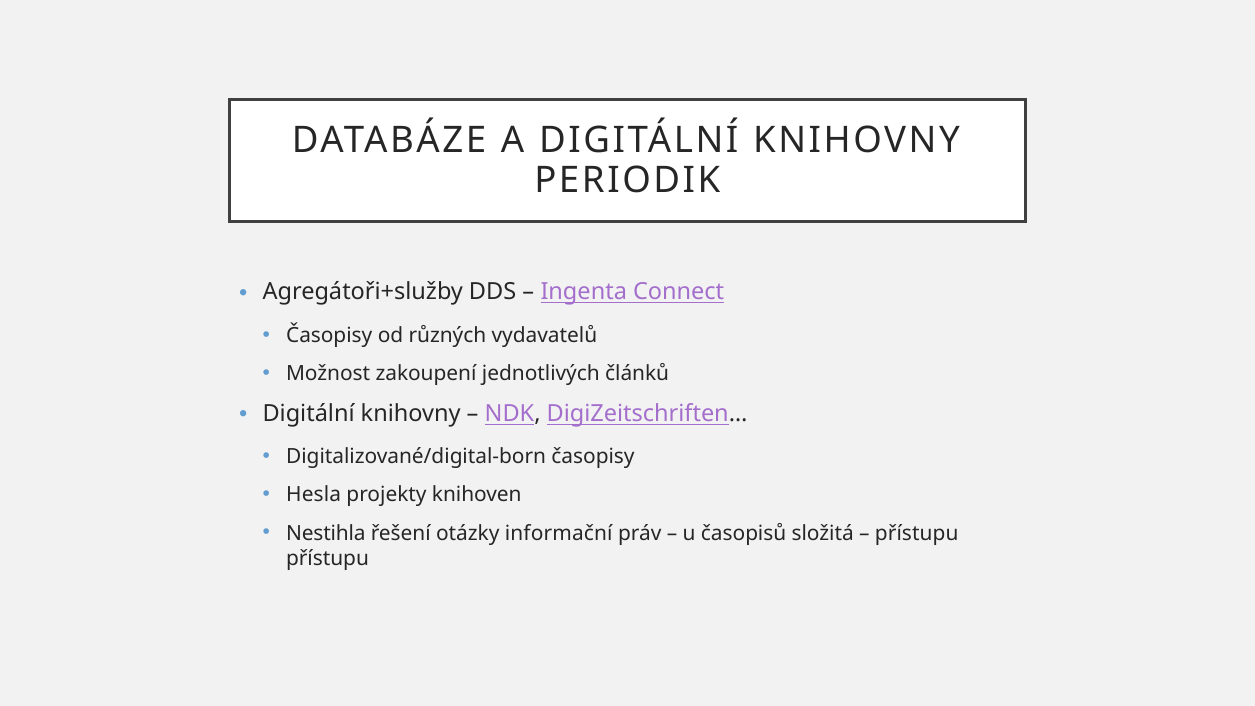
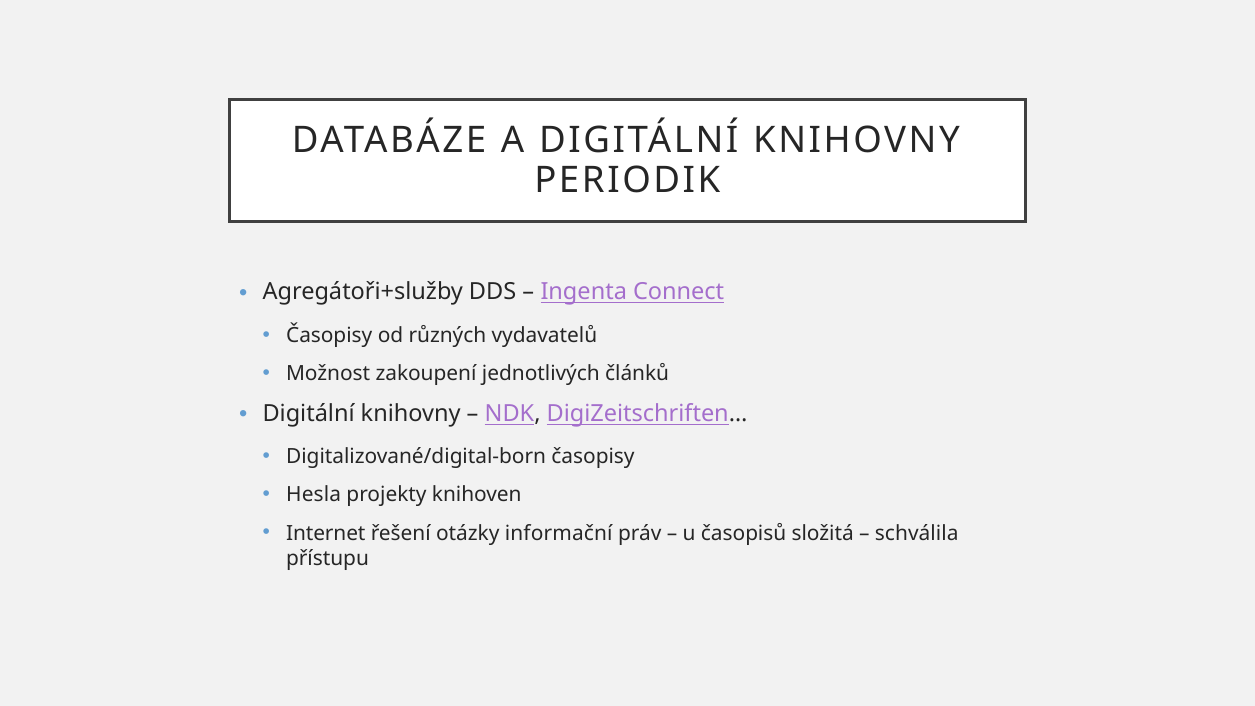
Nestihla: Nestihla -> Internet (326, 533)
přístupu: přístupu -> schválila (917, 533)
